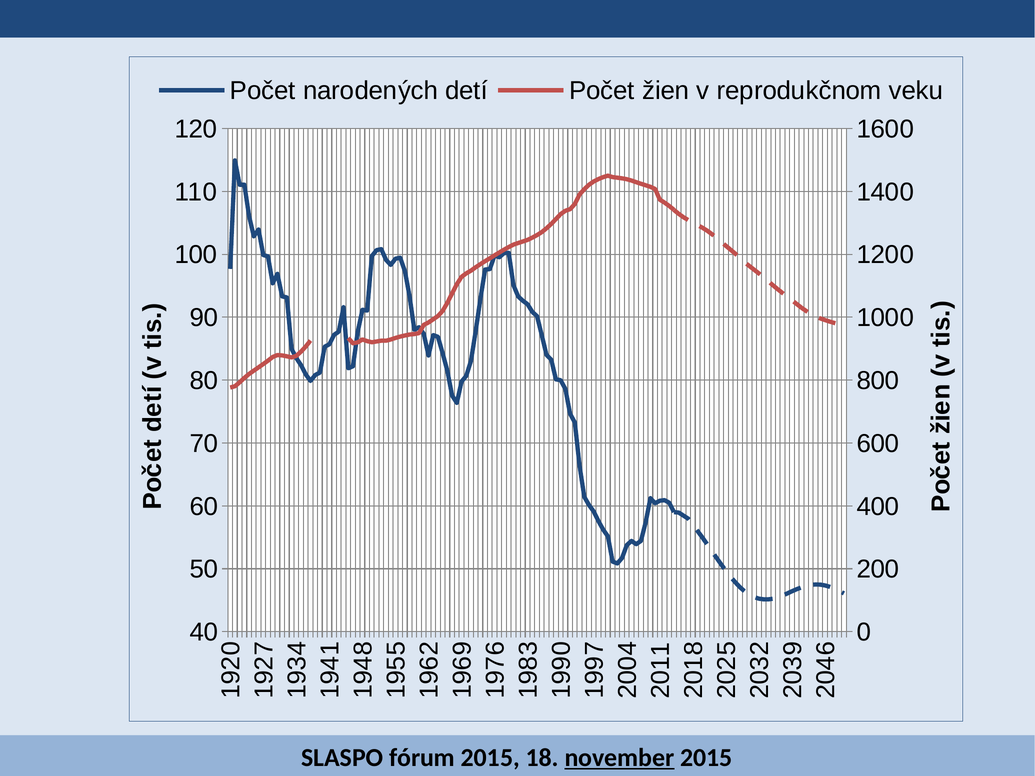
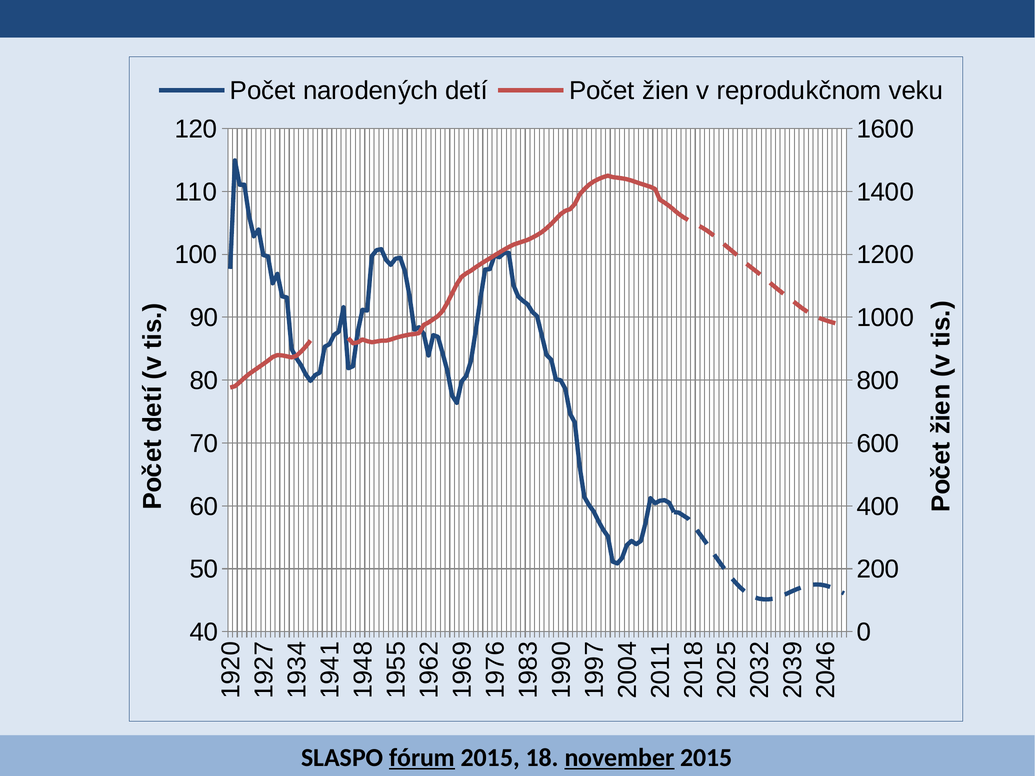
fórum underline: none -> present (422, 758)
